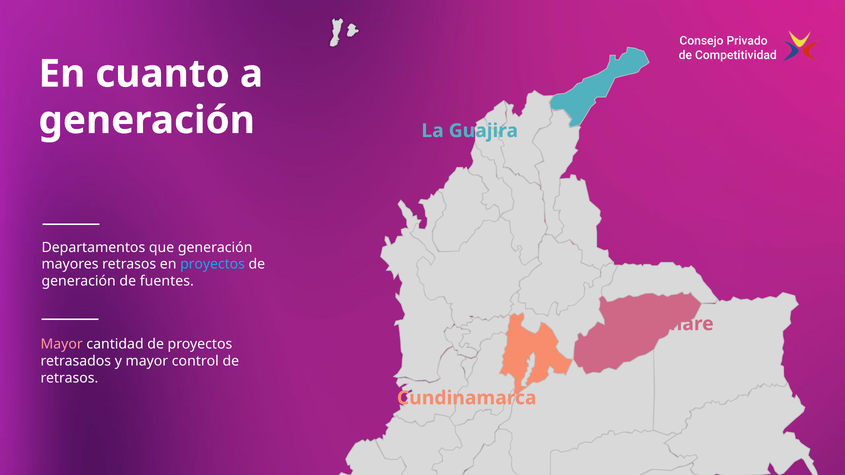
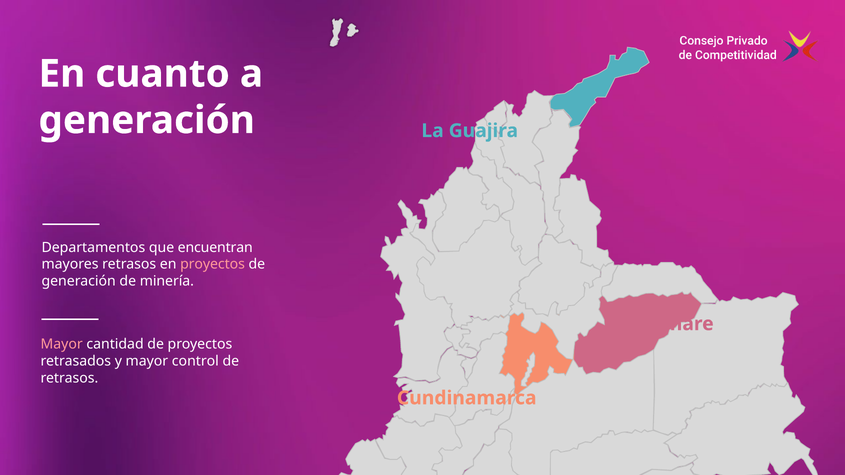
que generación: generación -> encuentran (215, 248)
proyectos colour: light blue -> pink (213, 265)
fuentes: fuentes -> minería (167, 281)
